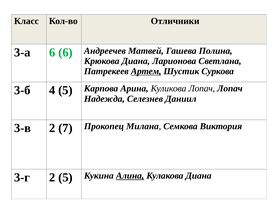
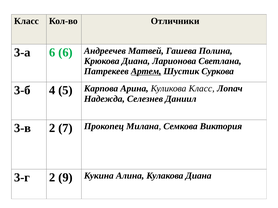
Куликова Лопач: Лопач -> Класс (202, 89)
2 5: 5 -> 9 (66, 178)
Алина underline: present -> none (130, 176)
